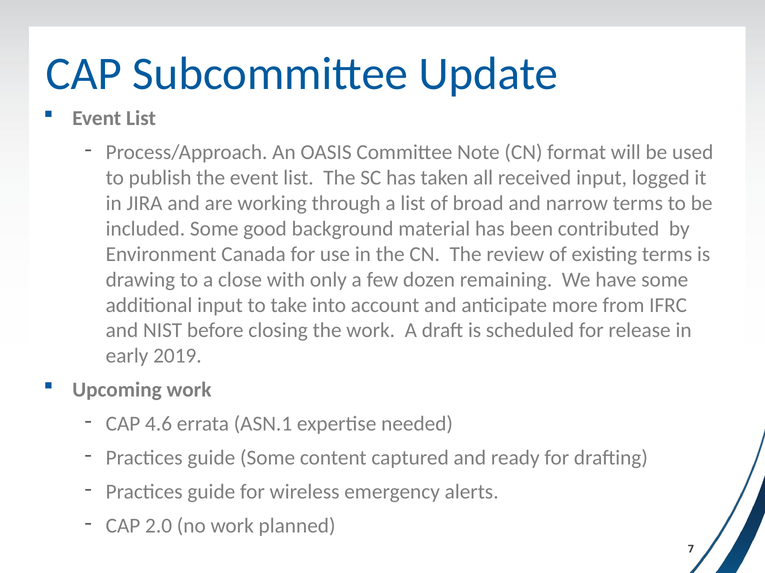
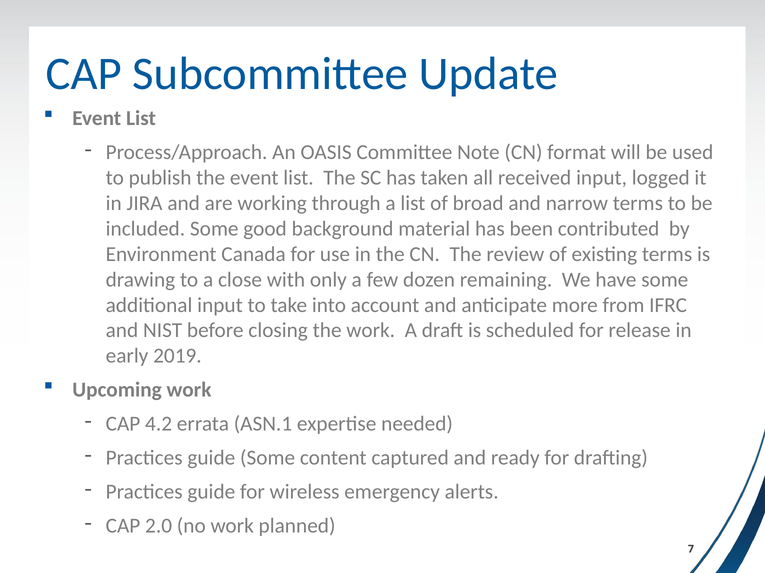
4.6: 4.6 -> 4.2 (159, 424)
